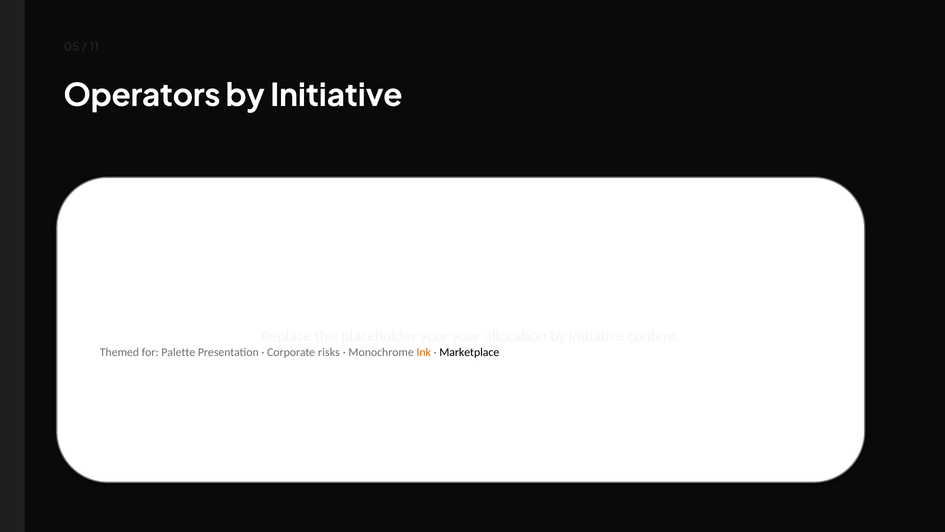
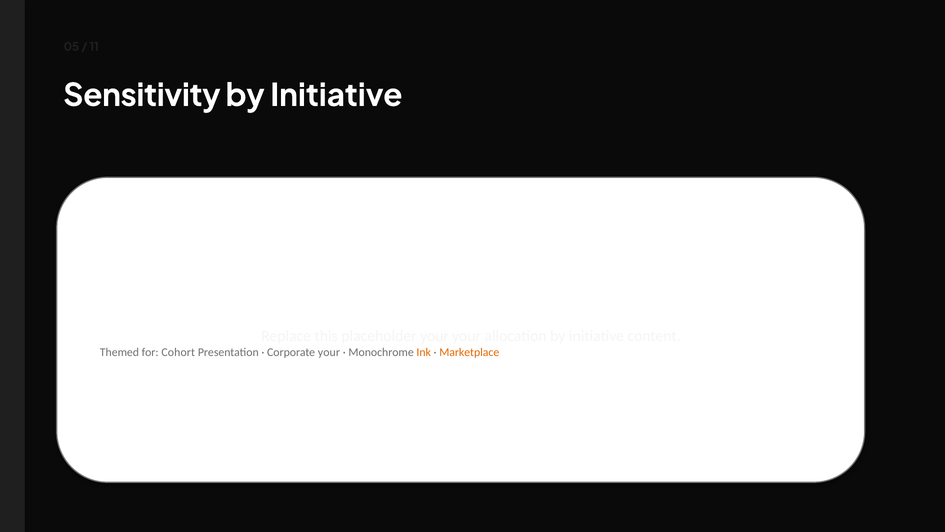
Operators: Operators -> Sensitivity (142, 95)
Palette: Palette -> Cohort (178, 352)
Corporate risks: risks -> your (329, 352)
Marketplace colour: black -> orange (469, 352)
